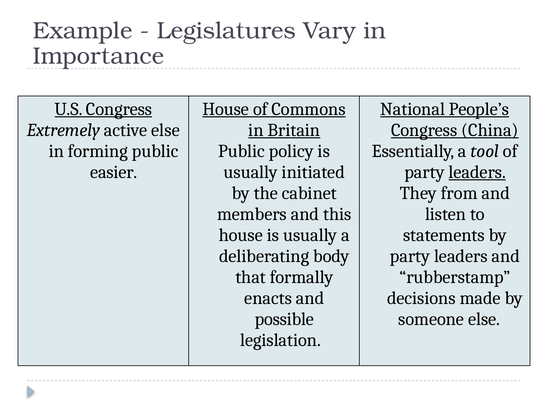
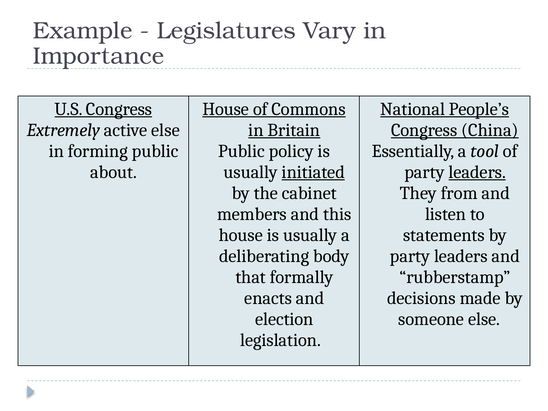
easier: easier -> about (114, 172)
initiated underline: none -> present (313, 172)
possible: possible -> election (284, 319)
